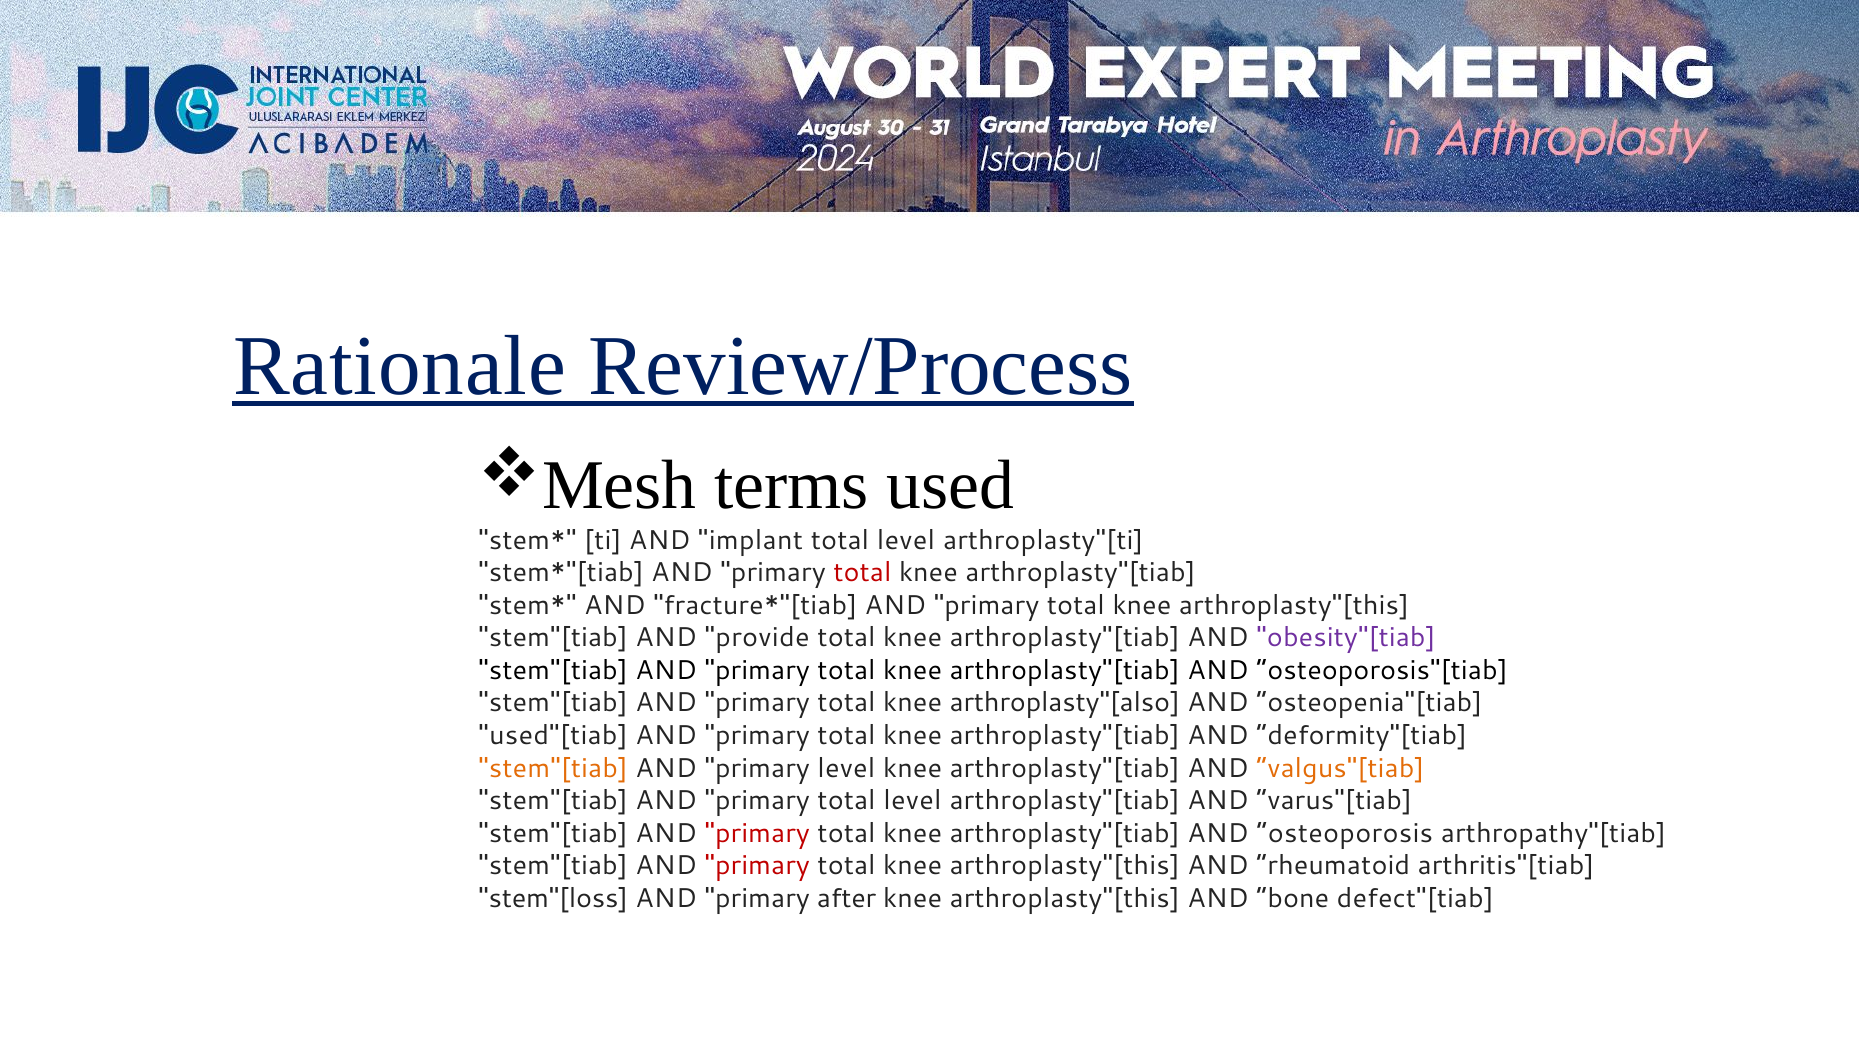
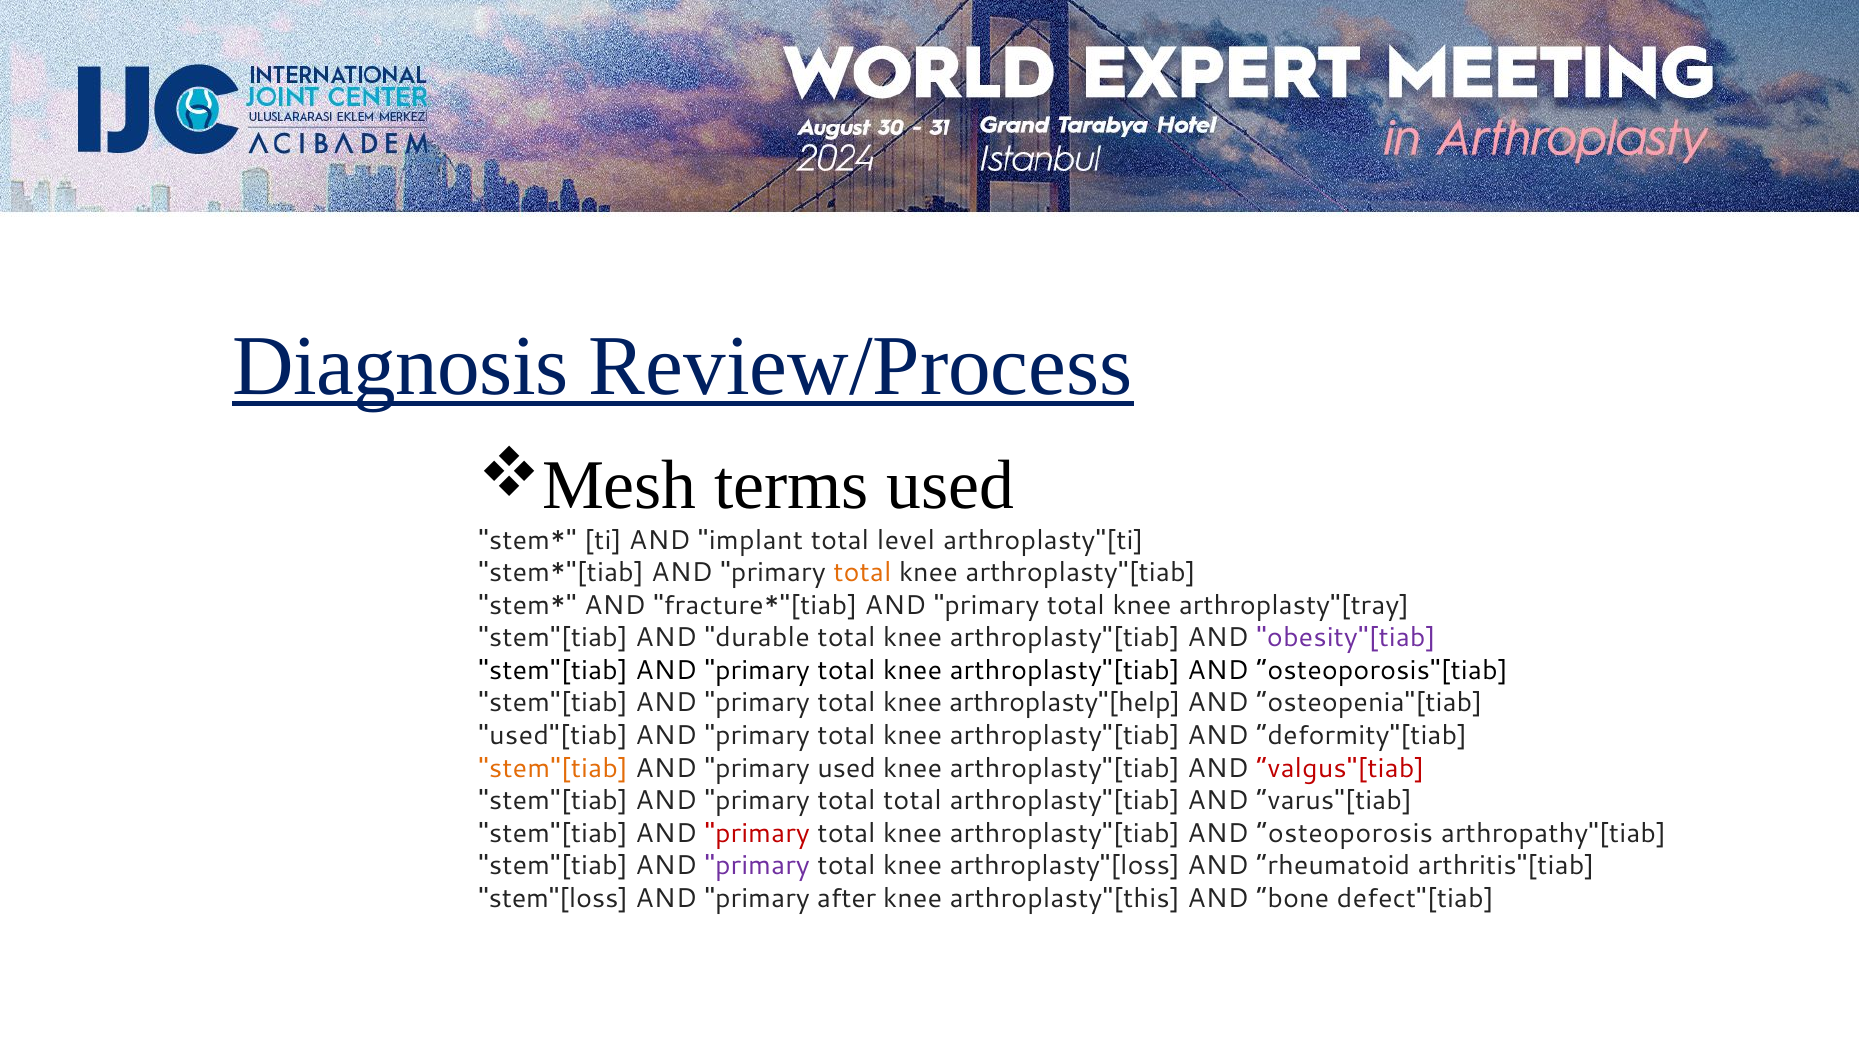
Rationale: Rationale -> Diagnosis (400, 366)
total colour: red -> orange (862, 573)
arthroplasty"[this: arthroplasty"[this -> arthroplasty"[tray (1294, 605)
provide: provide -> durable (757, 638)
arthroplasty"[also: arthroplasty"[also -> arthroplasty"[help (1065, 703)
primary level: level -> used (847, 768)
valgus"[tiab colour: orange -> red (1340, 768)
primary total level: level -> total (912, 800)
primary colour: red -> purple (757, 865)
arthroplasty"[this: arthroplasty"[this -> arthroplasty"[loss (1065, 865)
